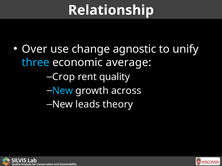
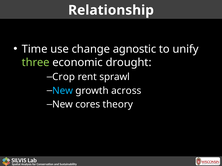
Over: Over -> Time (35, 49)
three colour: light blue -> light green (36, 63)
average: average -> drought (129, 63)
quality: quality -> sprawl (115, 77)
leads: leads -> cores (88, 105)
